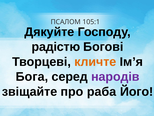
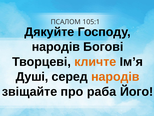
радістю: радістю -> народів (56, 47)
Бога: Бога -> Душі (32, 76)
народів colour: purple -> orange (115, 76)
